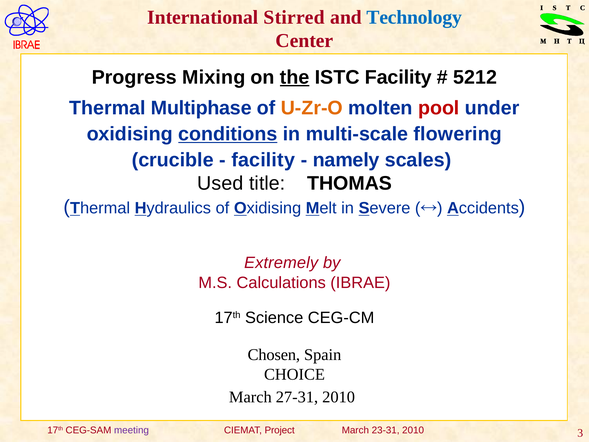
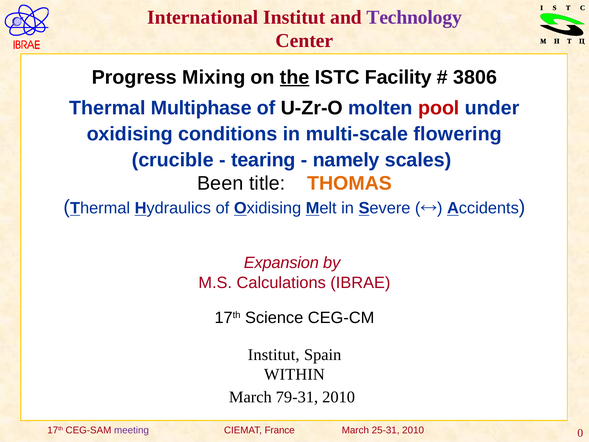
International Stirred: Stirred -> Institut (294, 17)
Technology colour: blue -> purple (414, 17)
5212: 5212 -> 3806 (475, 77)
U-Zr-O colour: orange -> black (312, 108)
conditions underline: present -> none (228, 134)
facility: facility -> tearing (263, 160)
Used: Used -> Been (220, 183)
THOMAS colour: black -> orange (350, 183)
Extremely: Extremely -> Expansion (281, 263)
Chosen: Chosen -> Institut (274, 354)
CHOICE: CHOICE -> WITHIN (294, 374)
27-31: 27-31 -> 79-31 (297, 397)
Project: Project -> France (280, 430)
23-31: 23-31 -> 25-31 (386, 430)
3: 3 -> 0 (580, 433)
